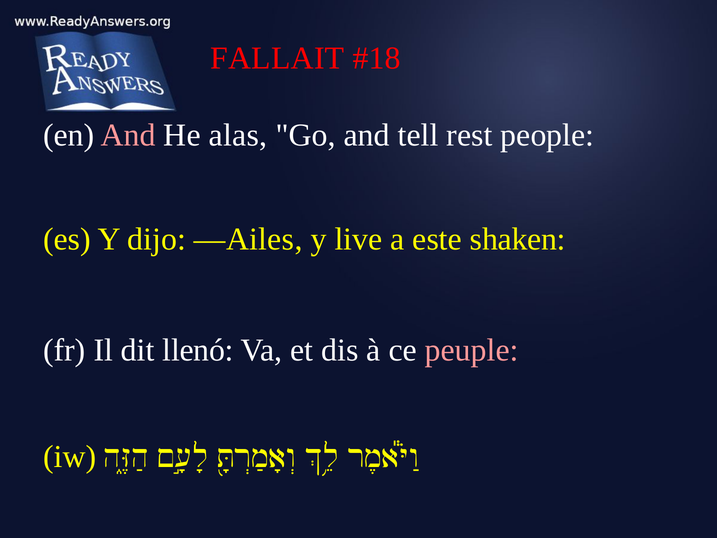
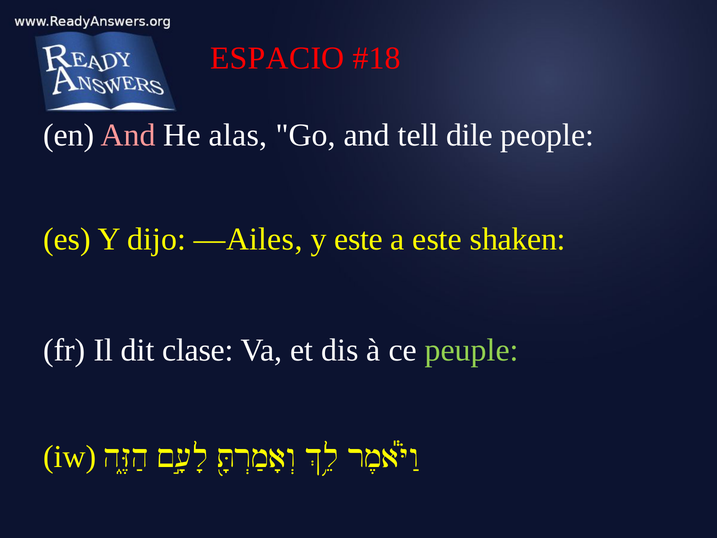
FALLAIT: FALLAIT -> ESPACIO (277, 58)
rest: rest -> dile (470, 135)
y live: live -> este (359, 239)
llenó: llenó -> clase (198, 350)
peuple colour: pink -> light green (472, 350)
